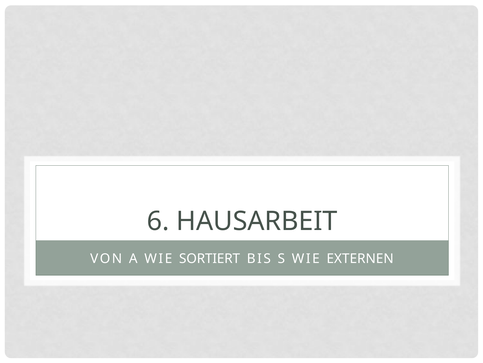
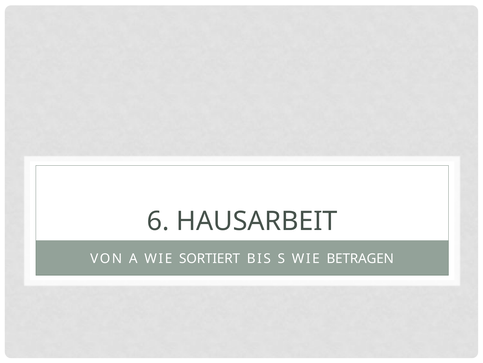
EXTERNEN: EXTERNEN -> BETRAGEN (360, 258)
